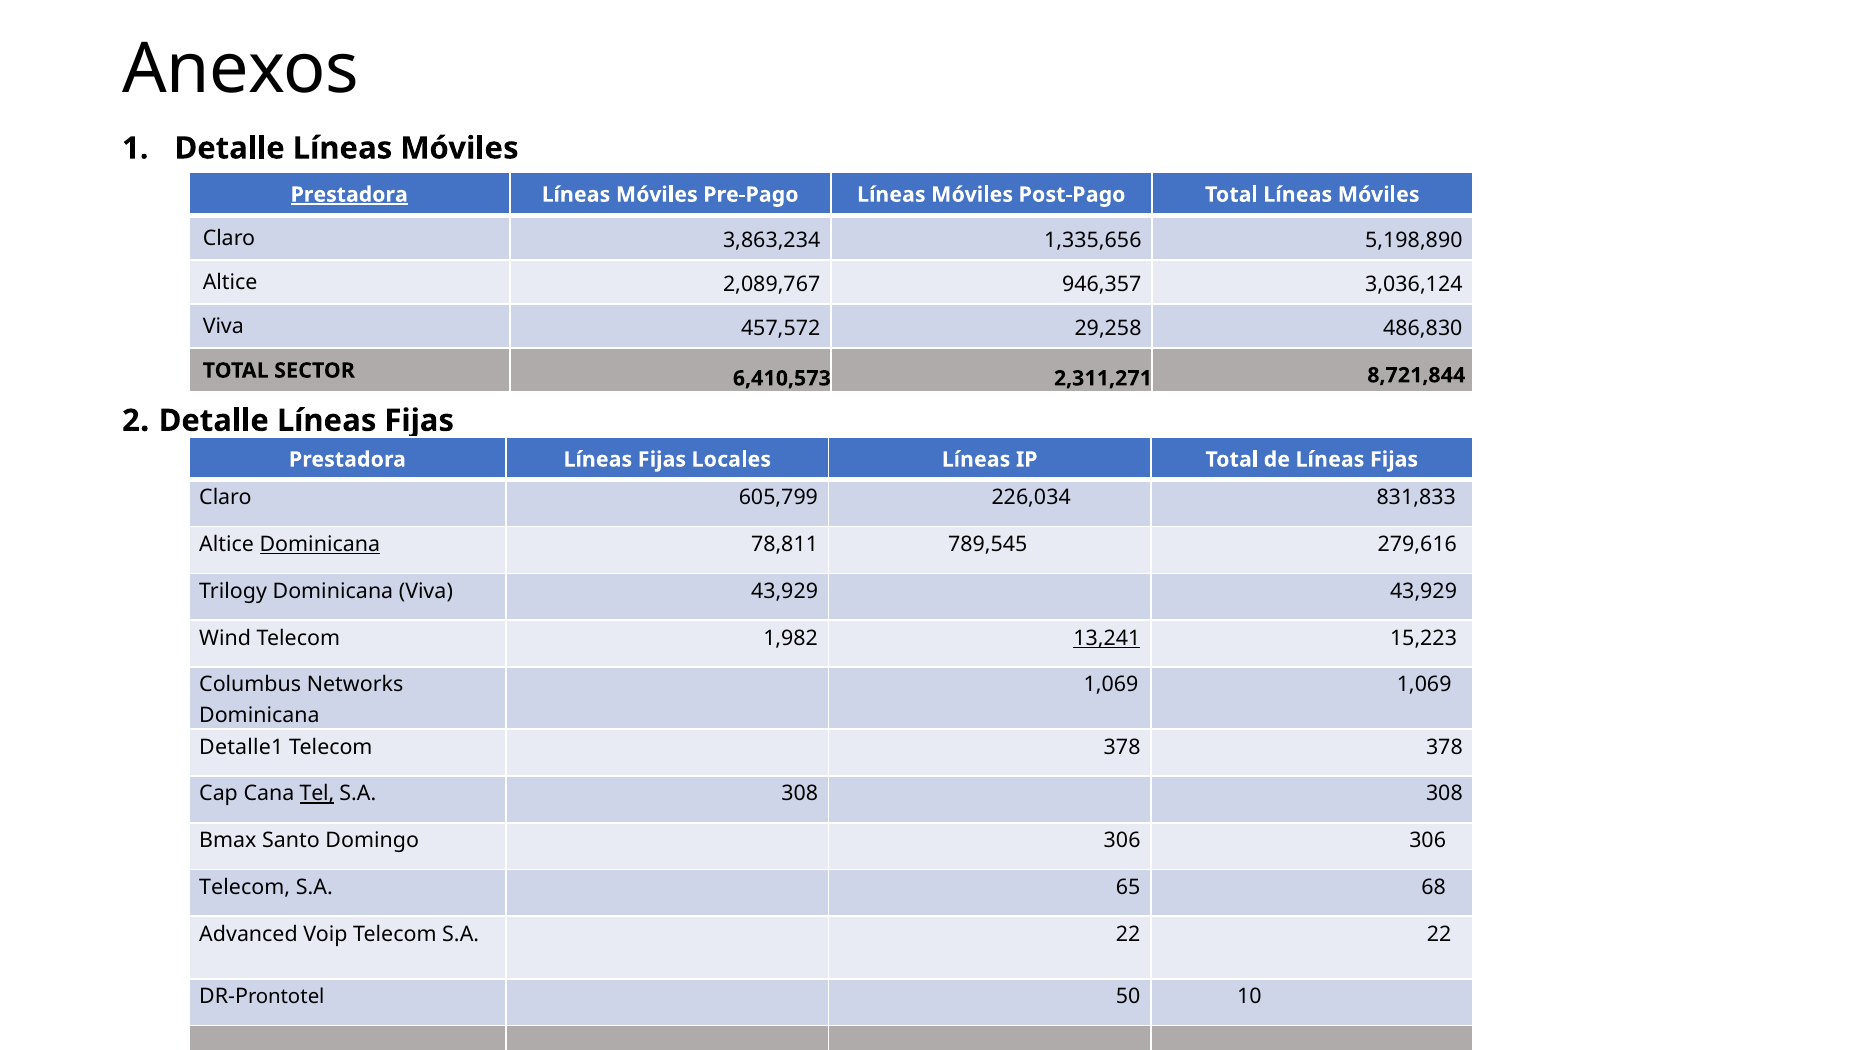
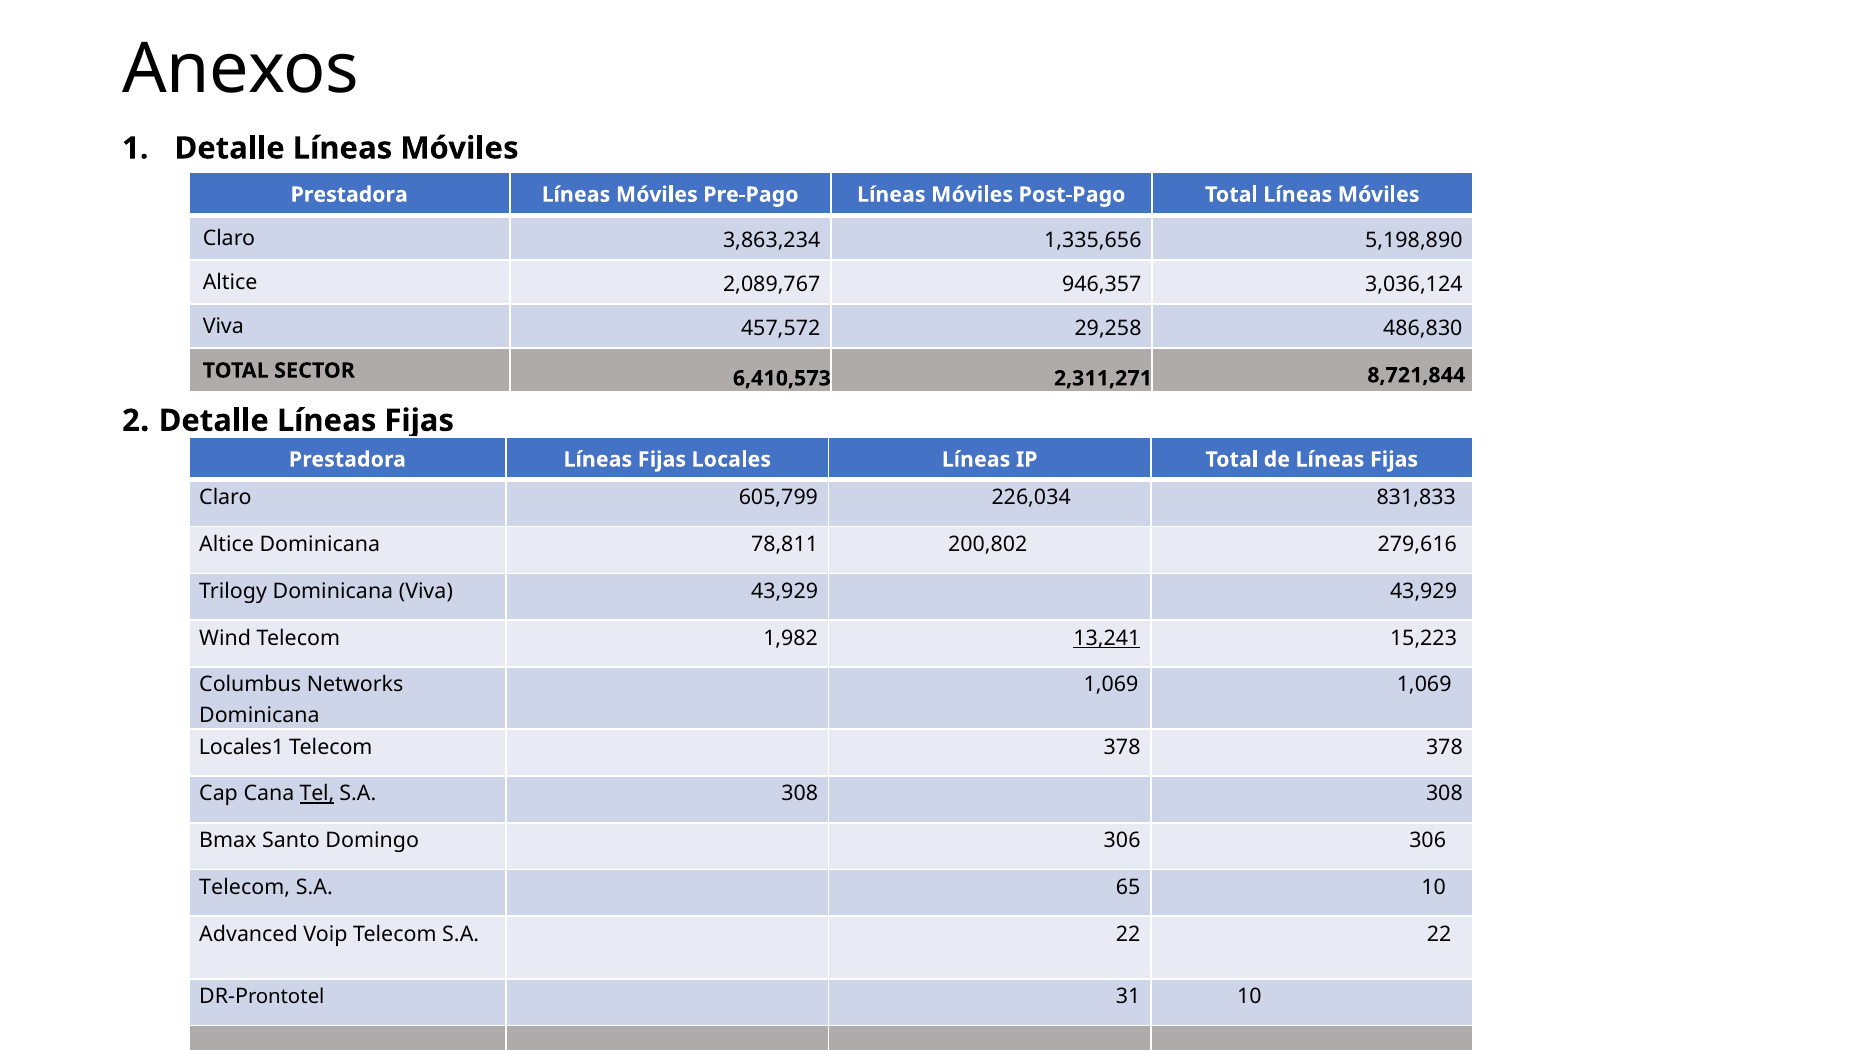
Prestadora underline: present -> none (349, 195)
Dominicana underline: present -> none (320, 545)
789,545: 789,545 -> 200,802 (988, 545)
Detalle1: Detalle1 -> Locales1 (242, 748)
65 68: 68 -> 10 (1434, 888)
50: 50 -> 31 (1128, 997)
